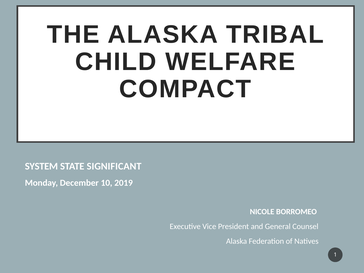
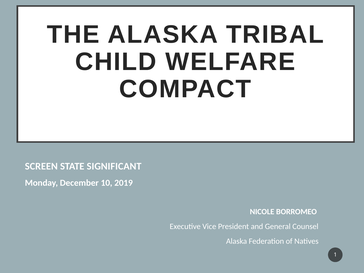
SYSTEM: SYSTEM -> SCREEN (41, 166)
